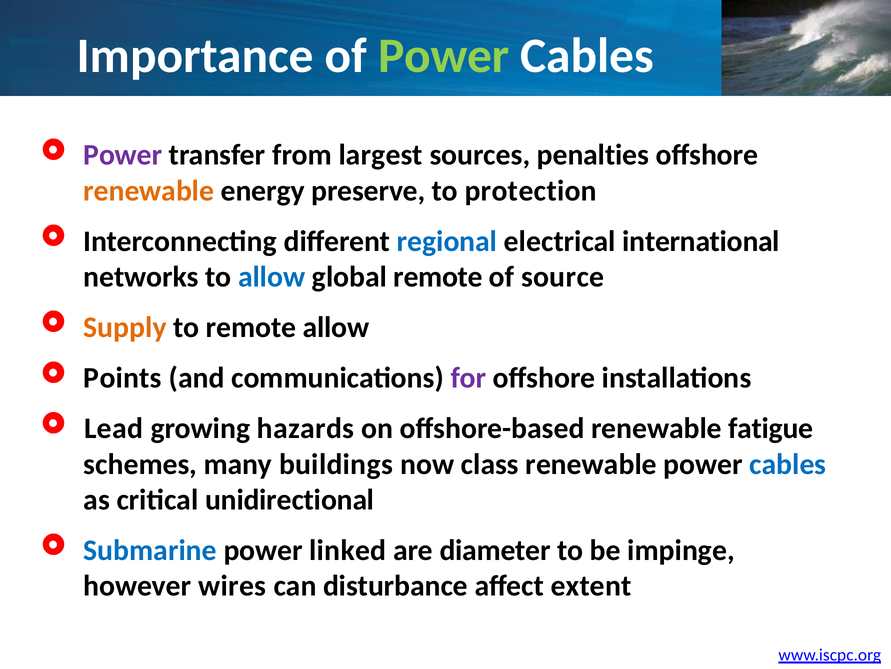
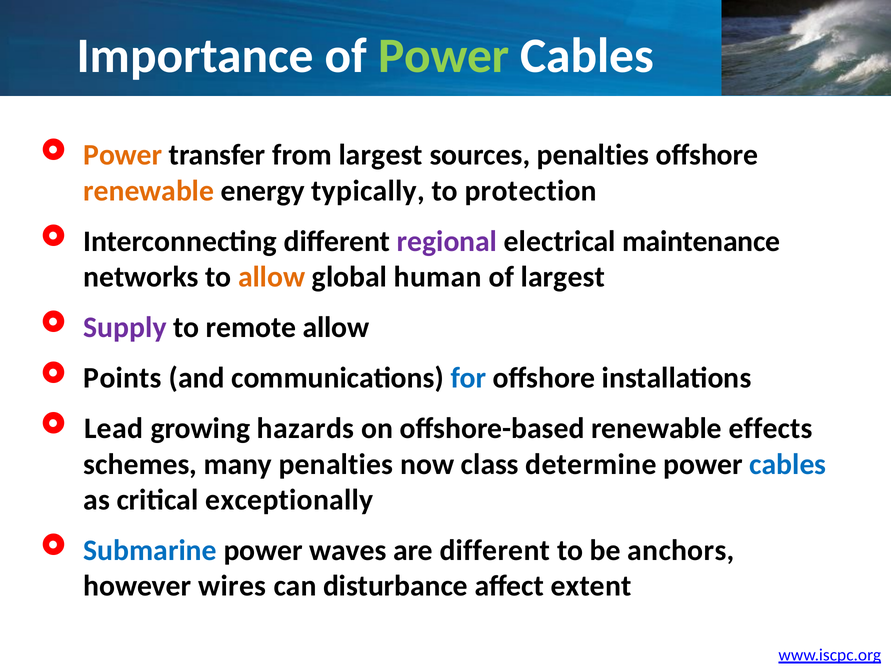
Power colour: purple -> orange (123, 155)
preserve: preserve -> typically (368, 191)
regional colour: blue -> purple (447, 241)
international: international -> maintenance (701, 241)
allow colour: blue -> orange (272, 277)
global remote: remote -> human (438, 277)
of source: source -> largest (563, 277)
Supply colour: orange -> purple (125, 327)
for colour: purple -> blue (468, 378)
fatigue: fatigue -> effects (771, 428)
many buildings: buildings -> penalties (336, 464)
class renewable: renewable -> determine (591, 464)
unidirectional: unidirectional -> exceptionally (289, 499)
linked: linked -> waves (348, 550)
are diameter: diameter -> different (495, 550)
impinge: impinge -> anchors (681, 550)
